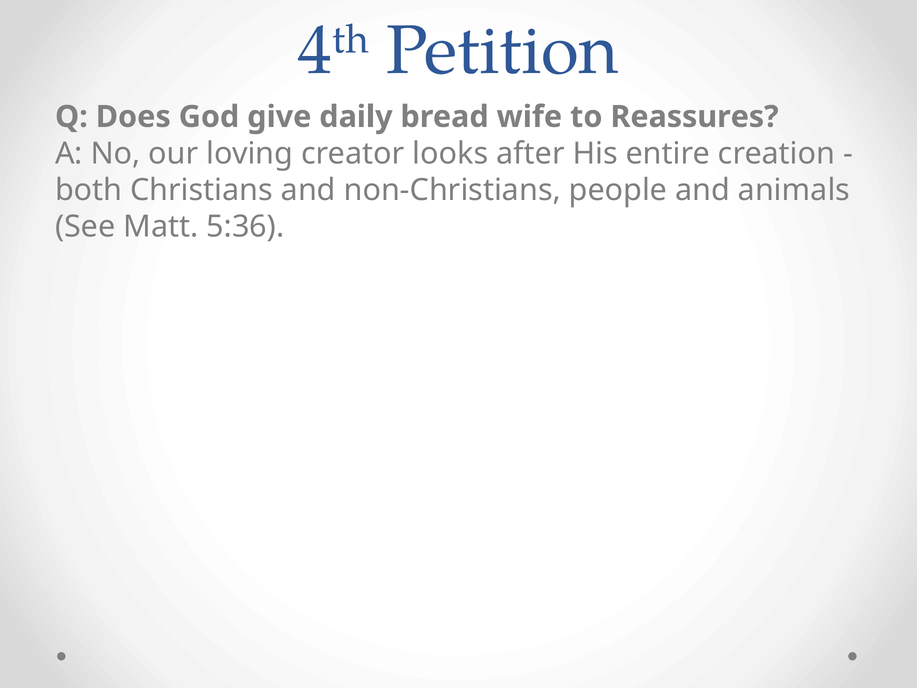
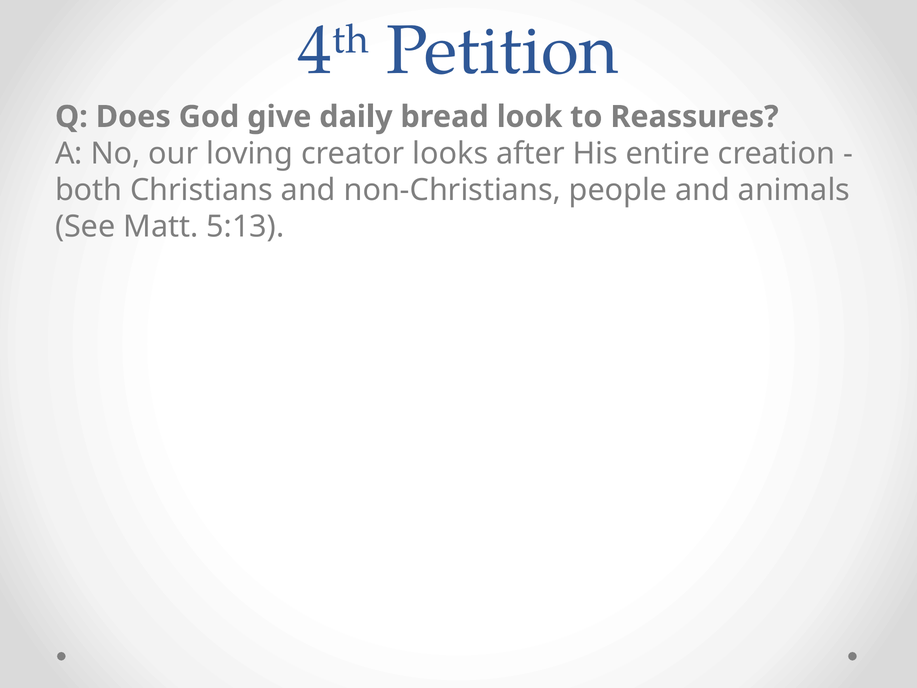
wife: wife -> look (529, 117)
5:36: 5:36 -> 5:13 (245, 227)
